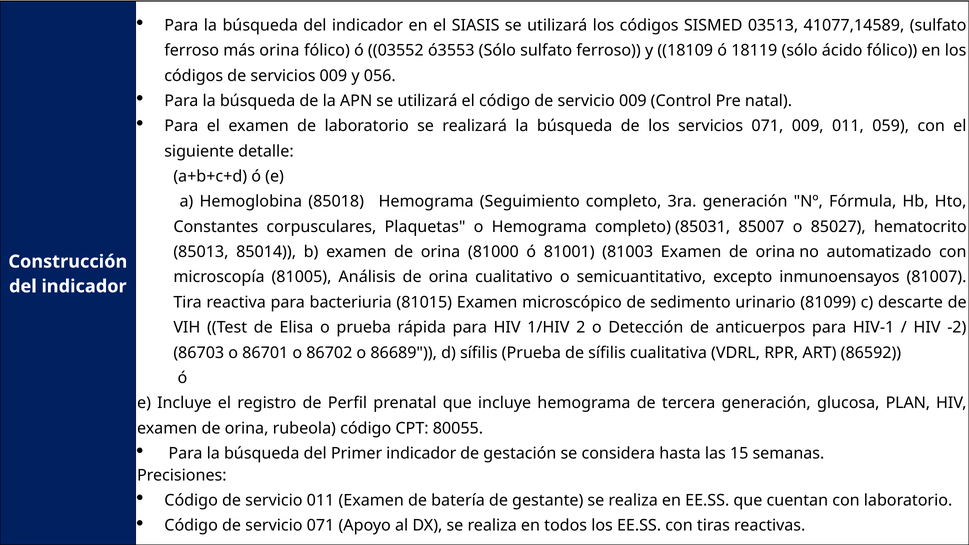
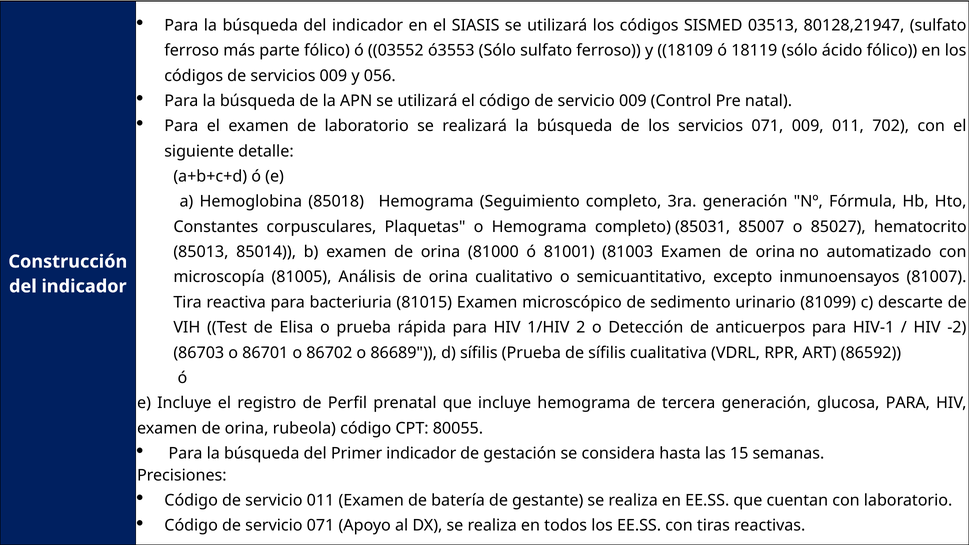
41077,14589: 41077,14589 -> 80128,21947 (854, 25)
más orina: orina -> parte (280, 51)
059: 059 -> 702 (891, 126)
glucosa PLAN: PLAN -> PARA (908, 403)
